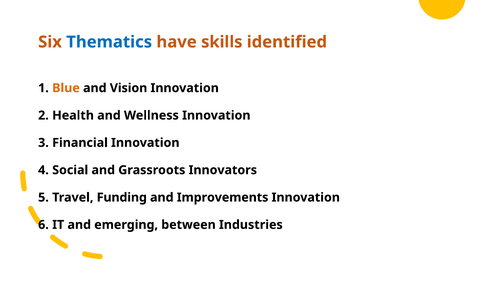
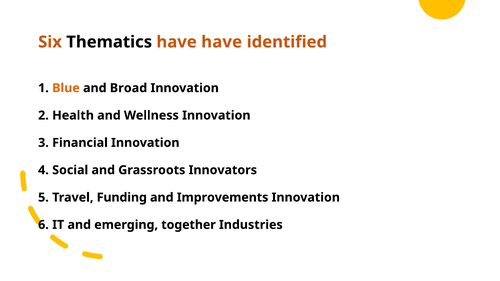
Thematics colour: blue -> black (109, 42)
have skills: skills -> have (222, 42)
Vision: Vision -> Broad (128, 88)
between: between -> together (189, 225)
